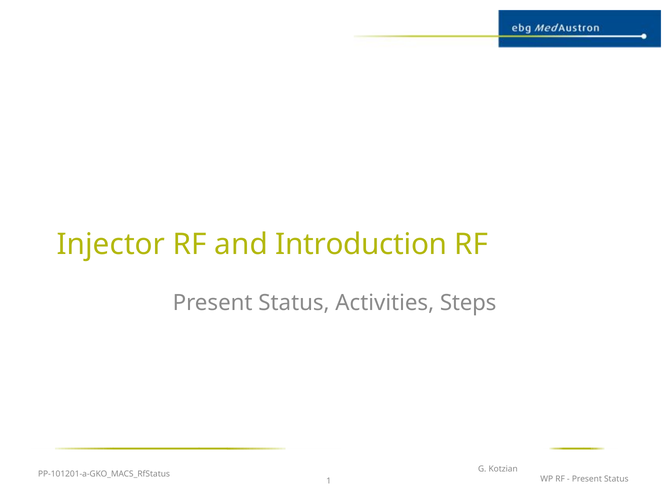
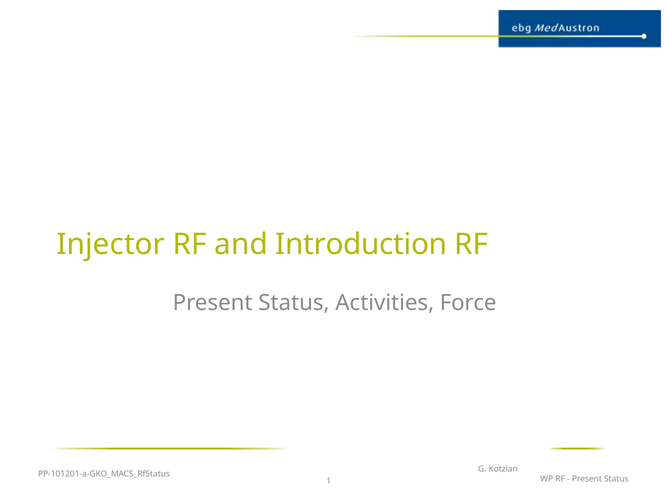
Steps: Steps -> Force (468, 303)
